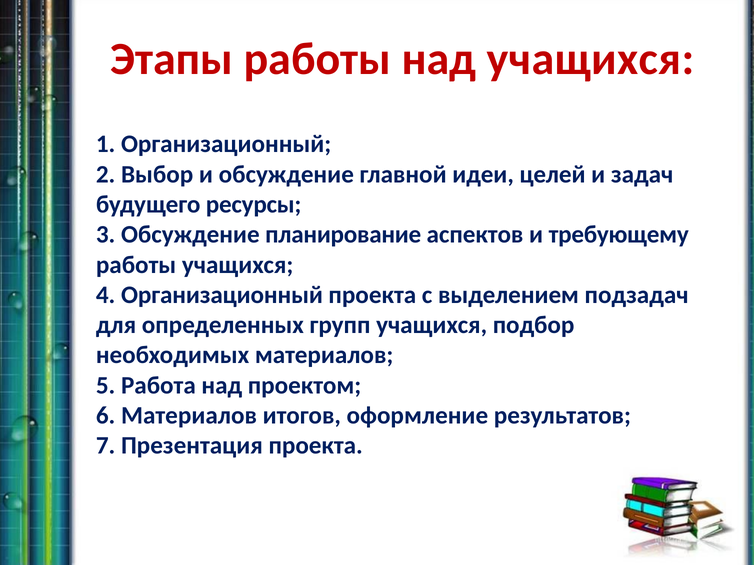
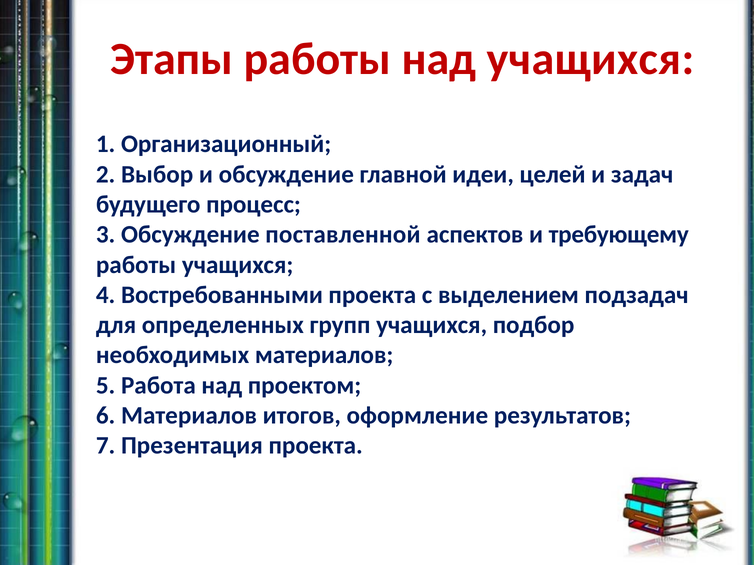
ресурсы: ресурсы -> процесс (254, 205)
планирование: планирование -> поставленной (343, 235)
4 Организационный: Организационный -> Востребованными (222, 295)
